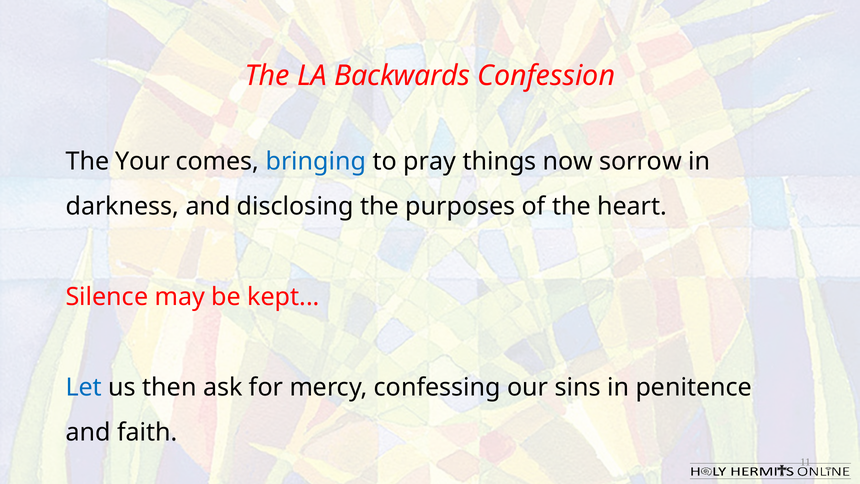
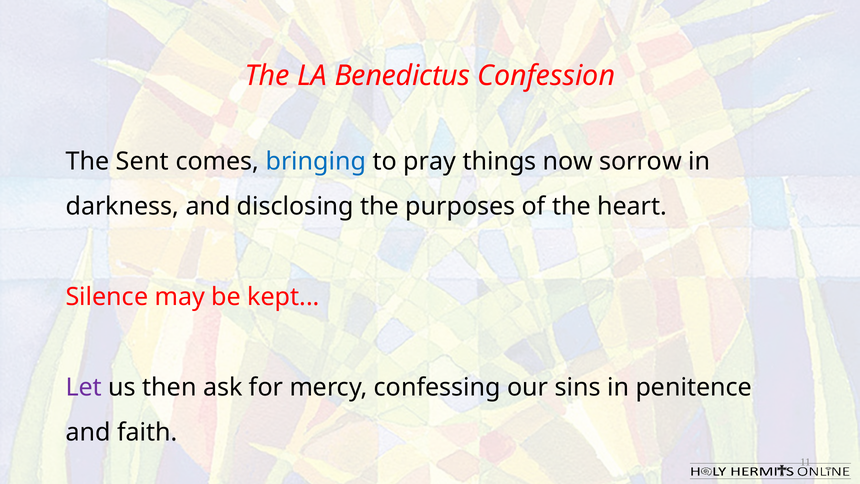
Backwards: Backwards -> Benedictus (402, 76)
Your: Your -> Sent (142, 161)
Let colour: blue -> purple (84, 387)
